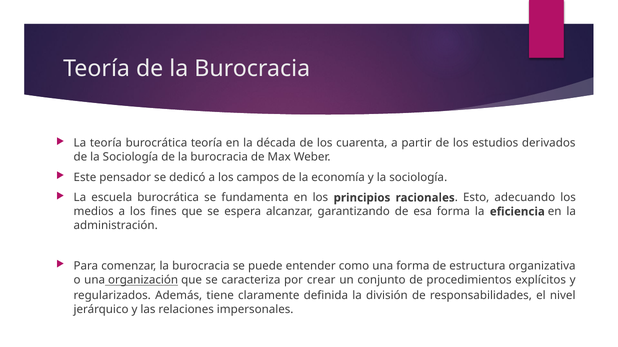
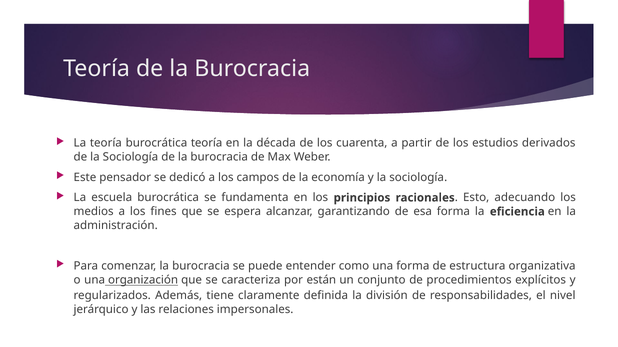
crear: crear -> están (321, 280)
